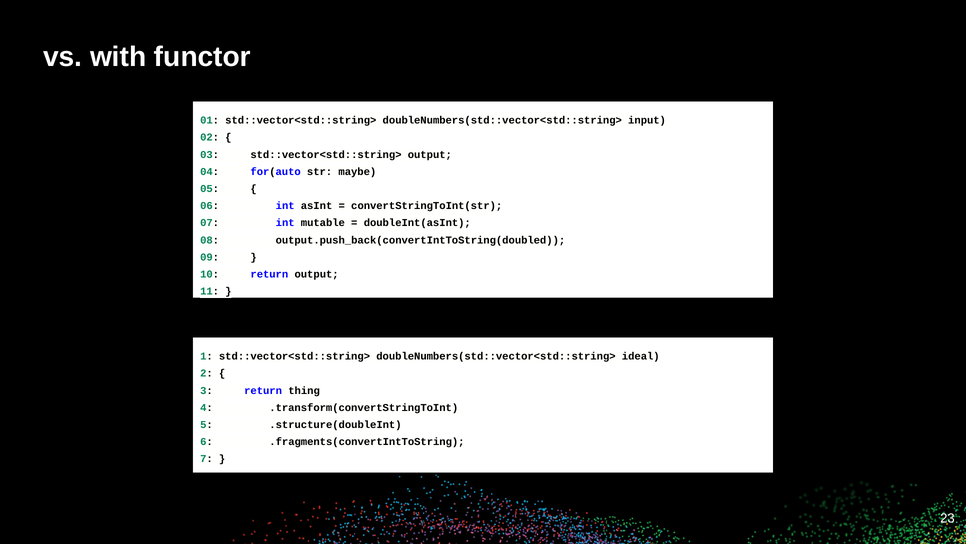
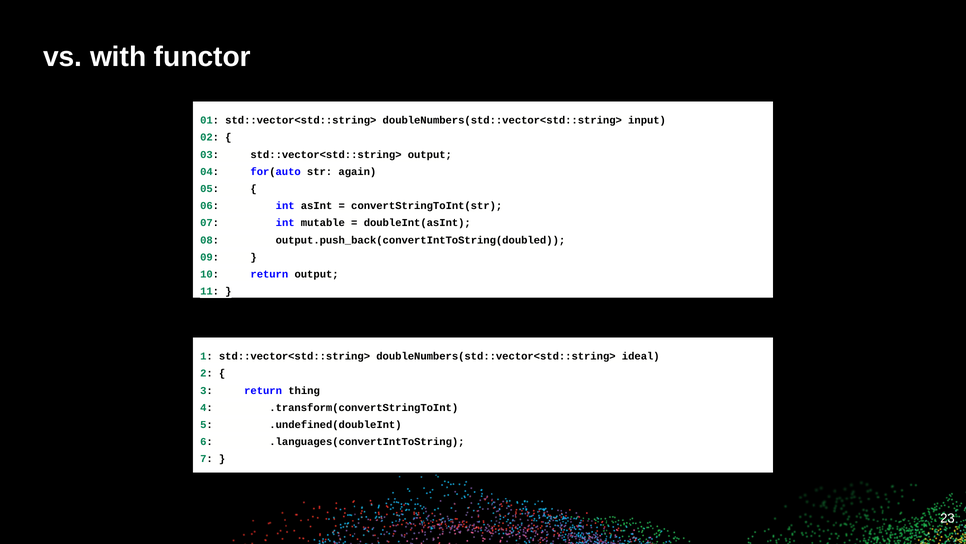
maybe: maybe -> again (357, 171)
.structure(doubleInt: .structure(doubleInt -> .undefined(doubleInt (335, 424)
.fragments(convertIntToString: .fragments(convertIntToString -> .languages(convertIntToString (367, 441)
